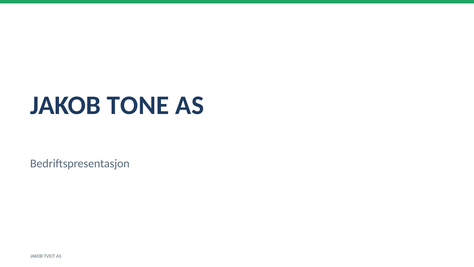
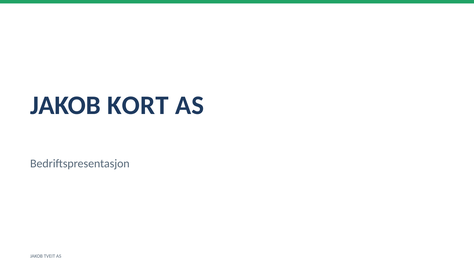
TONE: TONE -> KORT (138, 105)
